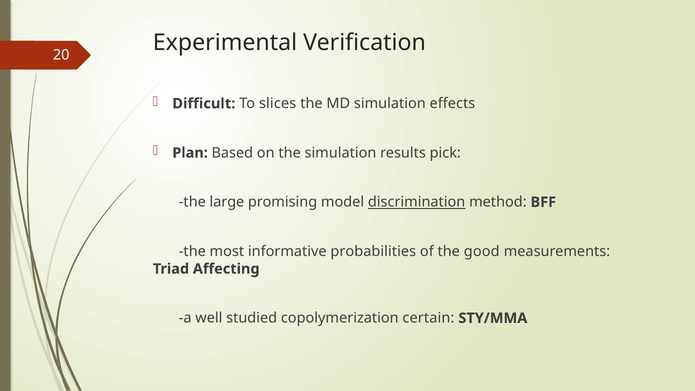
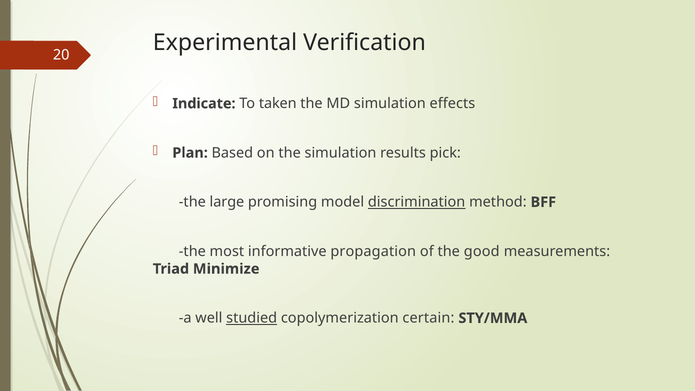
Difficult: Difficult -> Indicate (204, 104)
slices: slices -> taken (278, 104)
probabilities: probabilities -> propagation (373, 251)
Affecting: Affecting -> Minimize (226, 269)
studied underline: none -> present (252, 318)
